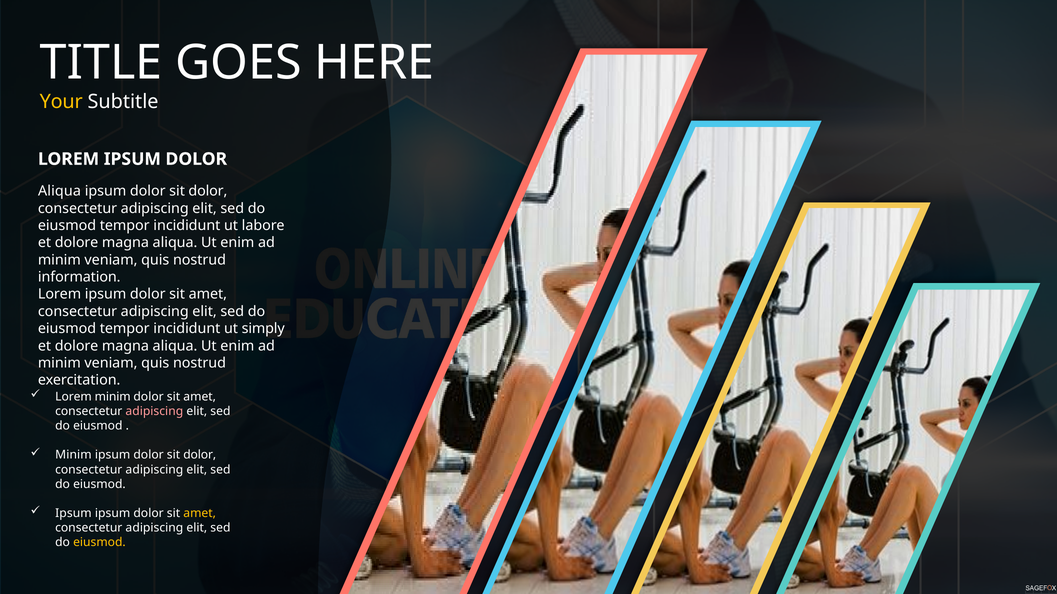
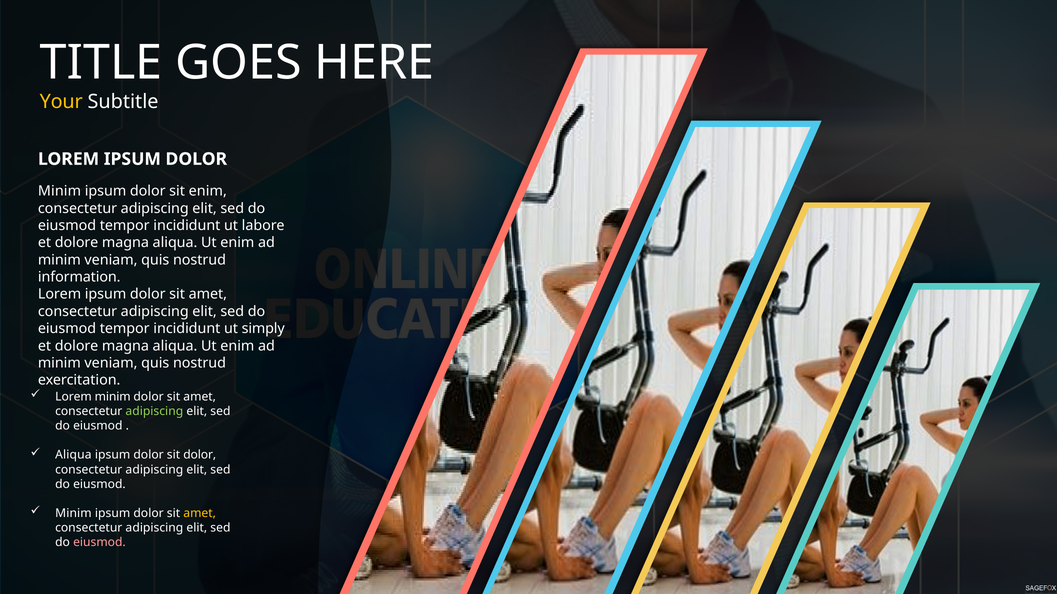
Aliqua: Aliqua -> Minim (60, 191)
dolor: dolor -> enim (208, 191)
adipiscing colour: pink -> light green (154, 412)
Minim: Minim -> Aliqua (73, 455)
Ipsum: Ipsum -> Minim (73, 514)
eiusmod colour: yellow -> pink (99, 543)
